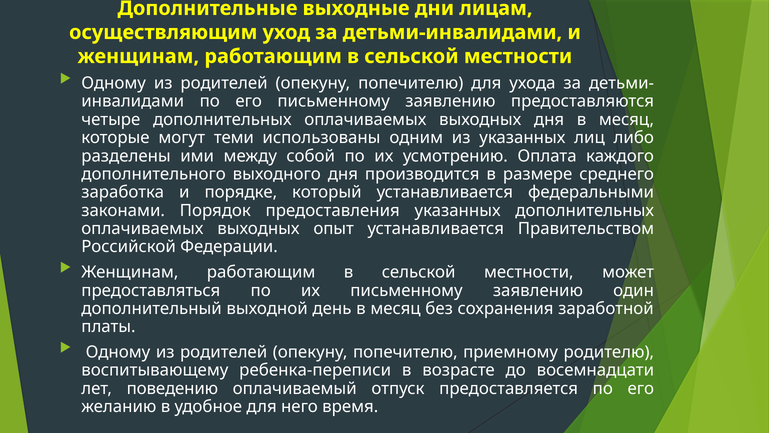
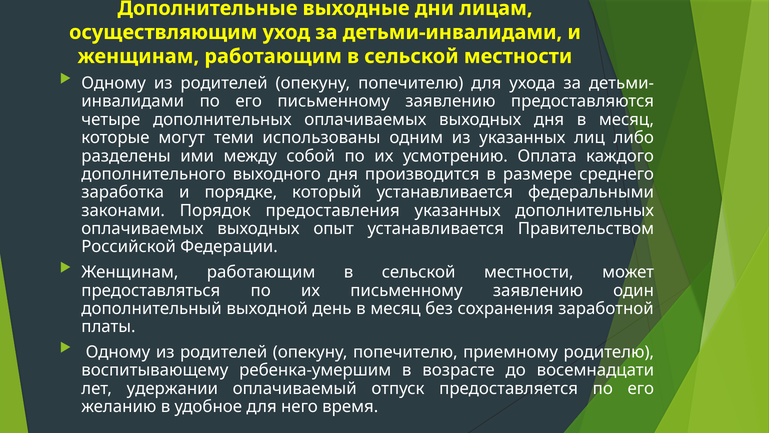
ребенка-переписи: ребенка-переписи -> ребенка-умершим (315, 370)
поведению: поведению -> удержании (172, 388)
